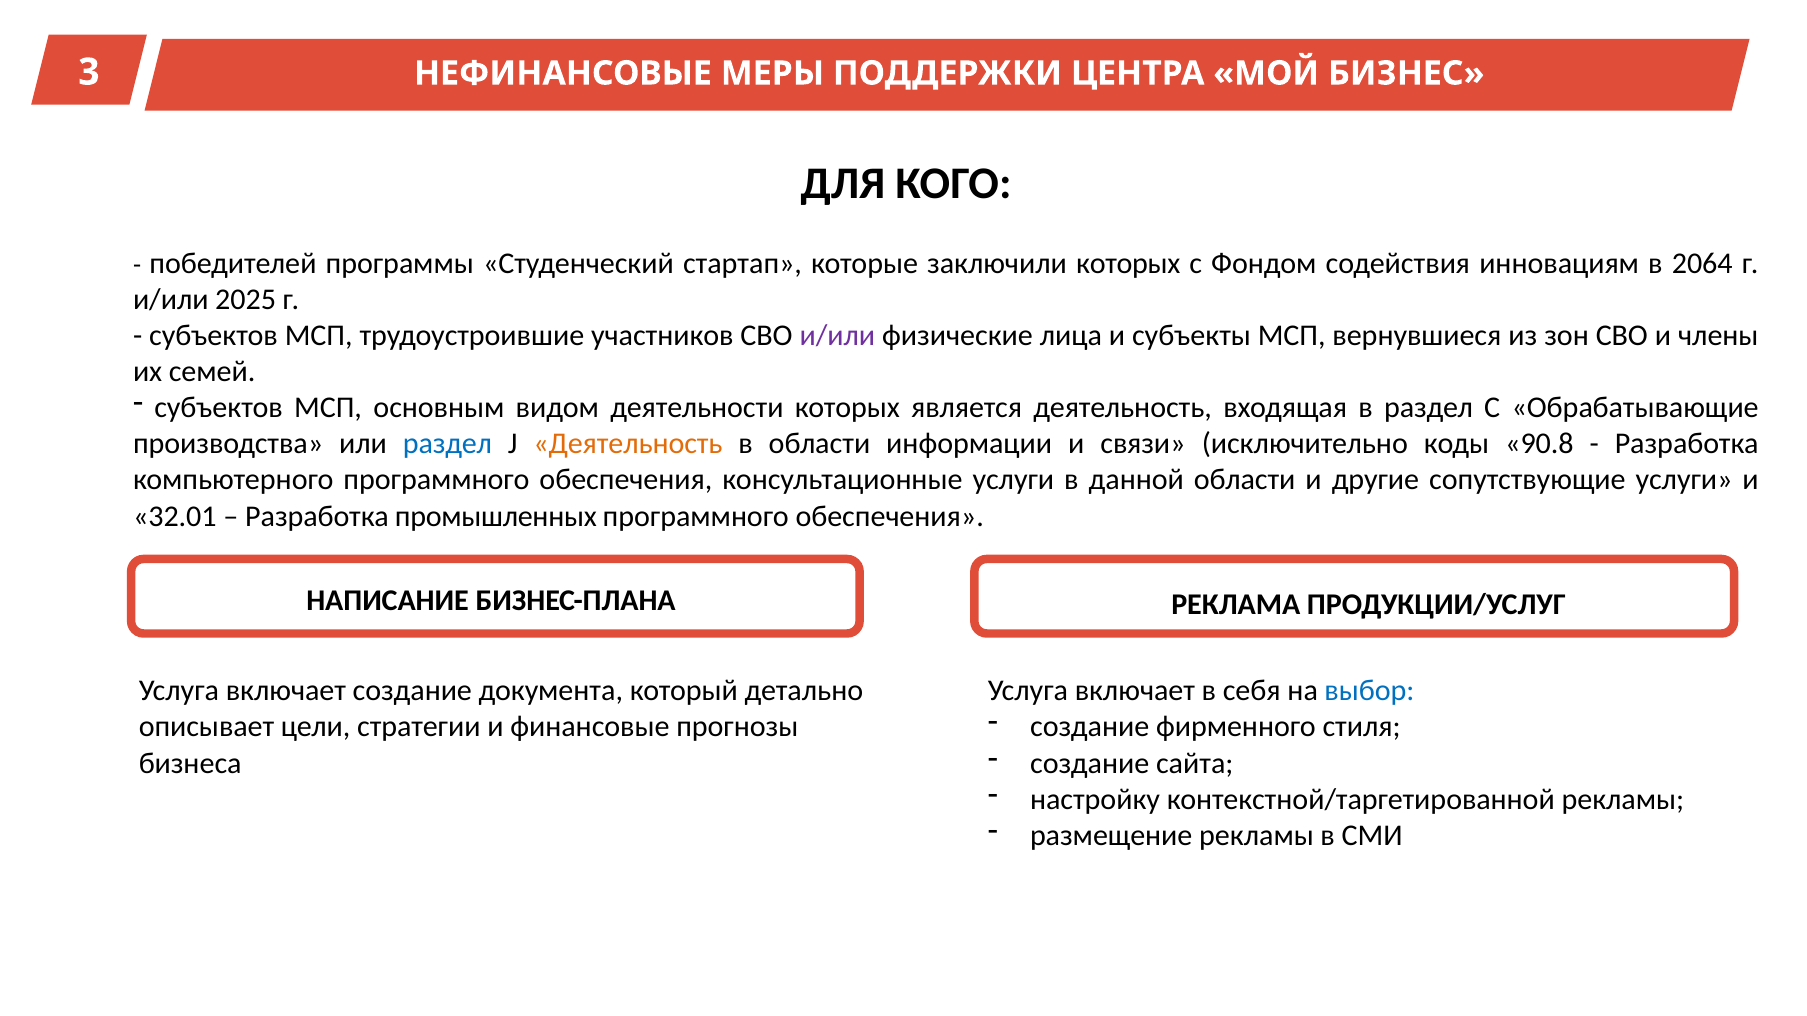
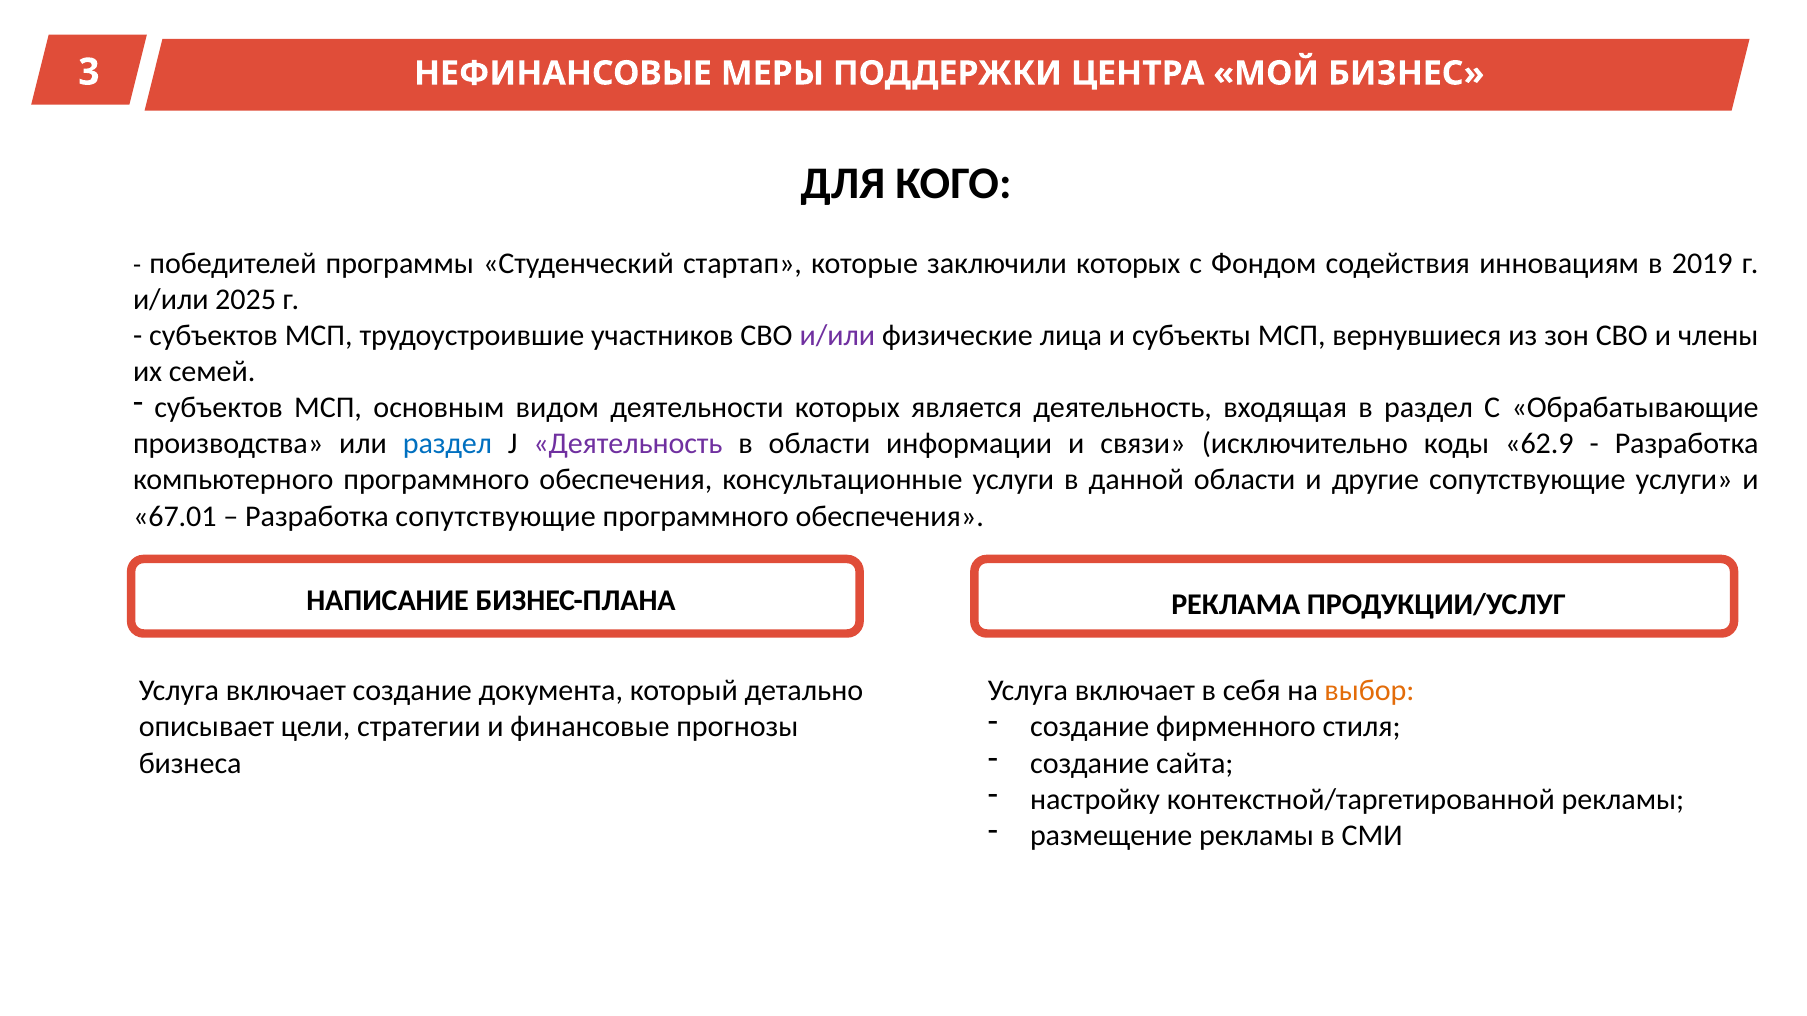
2064: 2064 -> 2019 (1702, 263)
Деятельность colour: orange -> purple (628, 444)
90.8: 90.8 -> 62.9 (1539, 444)
32.01: 32.01 -> 67.01 (175, 516)
Разработка промышленных: промышленных -> сопутствующие (496, 516)
выбор colour: blue -> orange (1369, 691)
